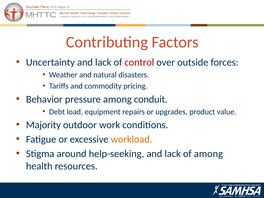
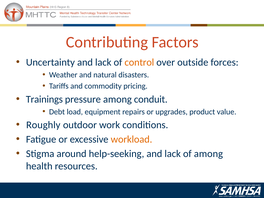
control colour: red -> orange (139, 62)
Behavior: Behavior -> Trainings (44, 99)
Majority: Majority -> Roughly (43, 125)
